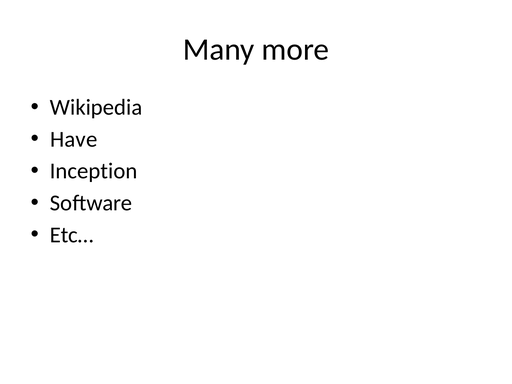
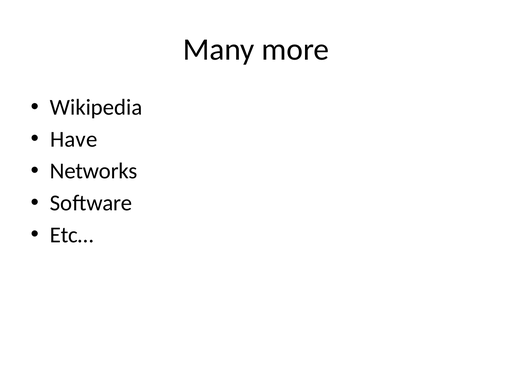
Inception: Inception -> Networks (94, 171)
